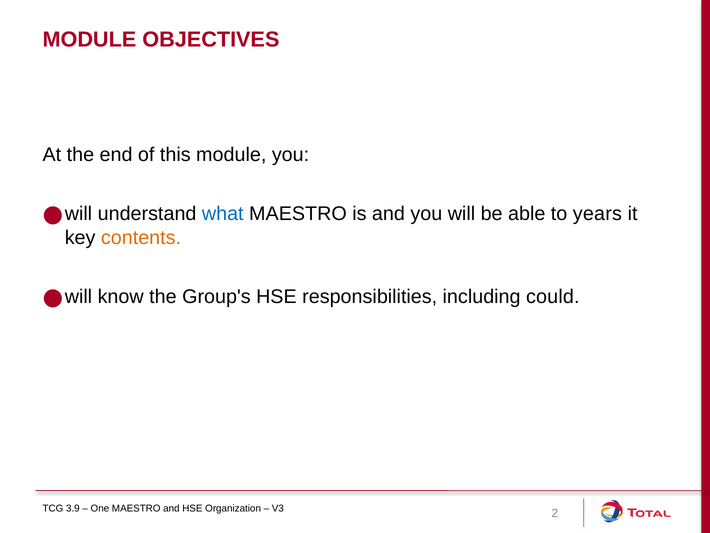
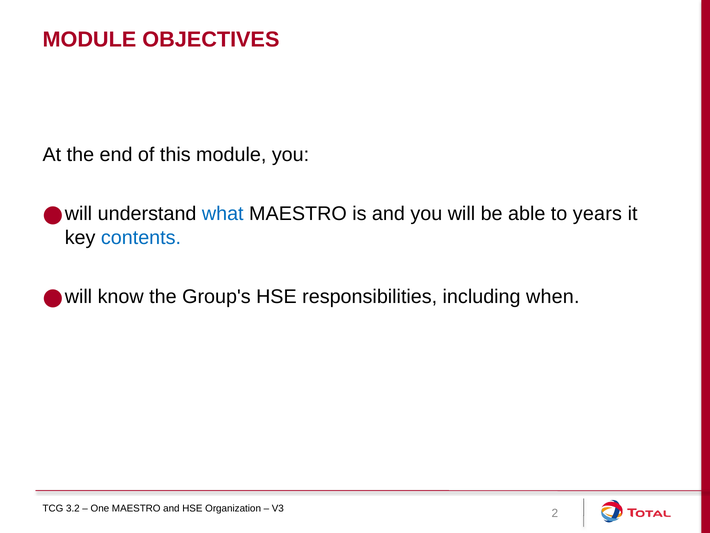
contents colour: orange -> blue (141, 237)
could: could -> when (553, 297)
3.9: 3.9 -> 3.2 (73, 508)
